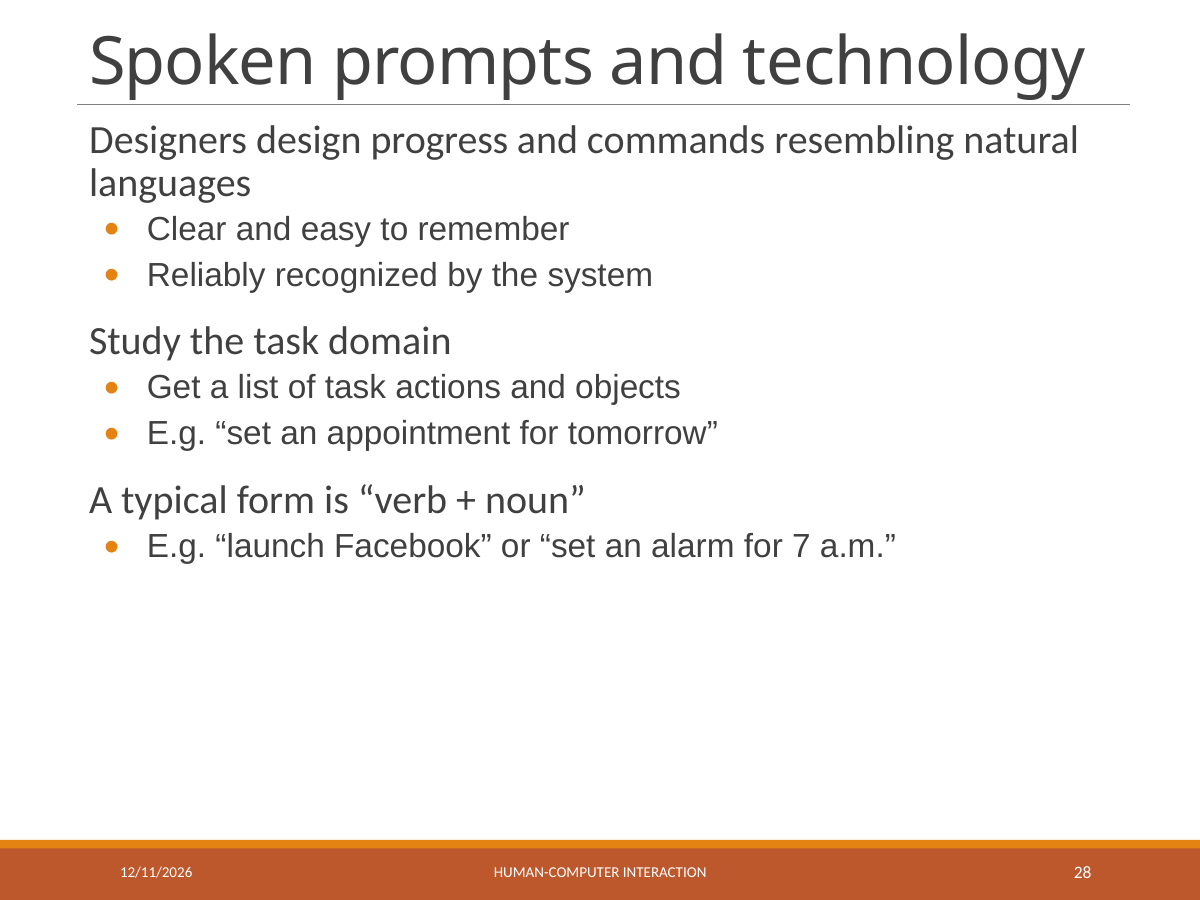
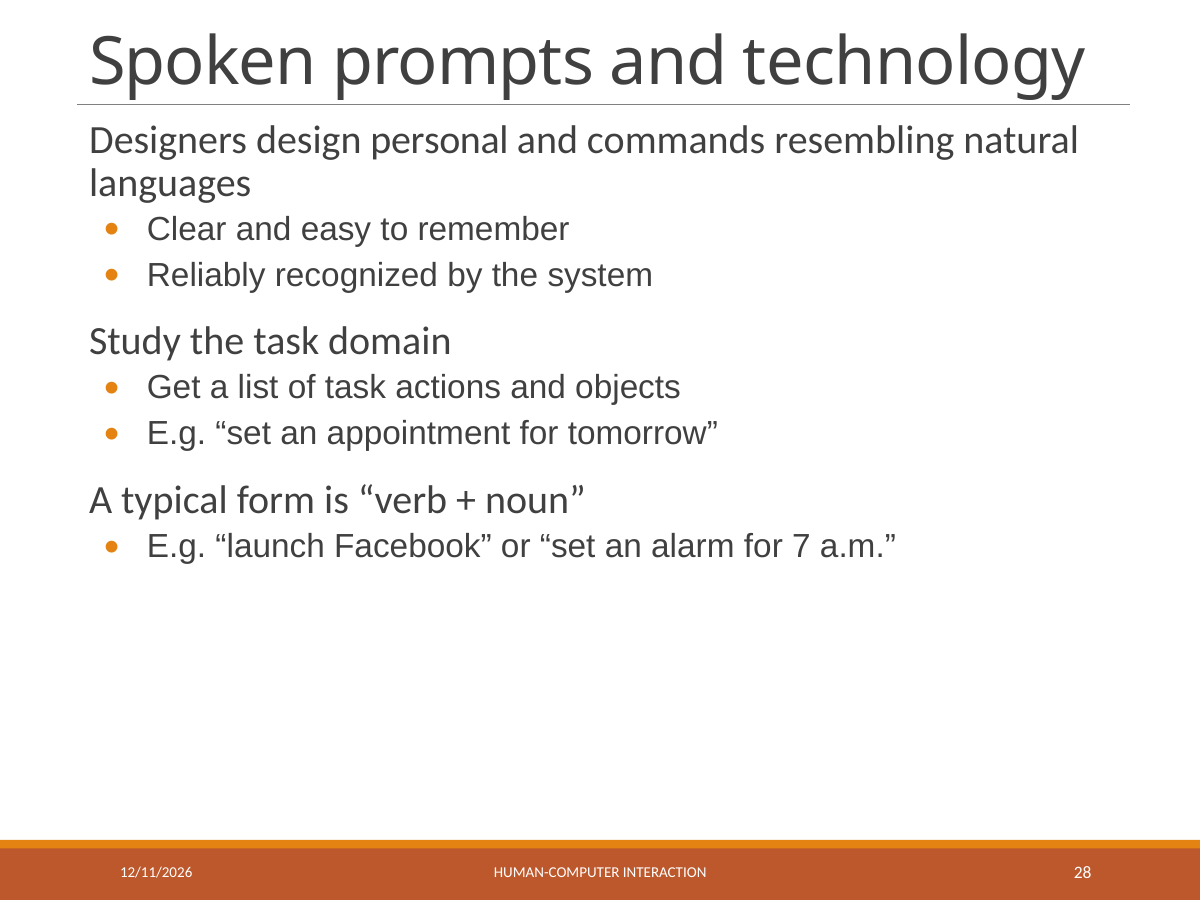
progress: progress -> personal (439, 140)
